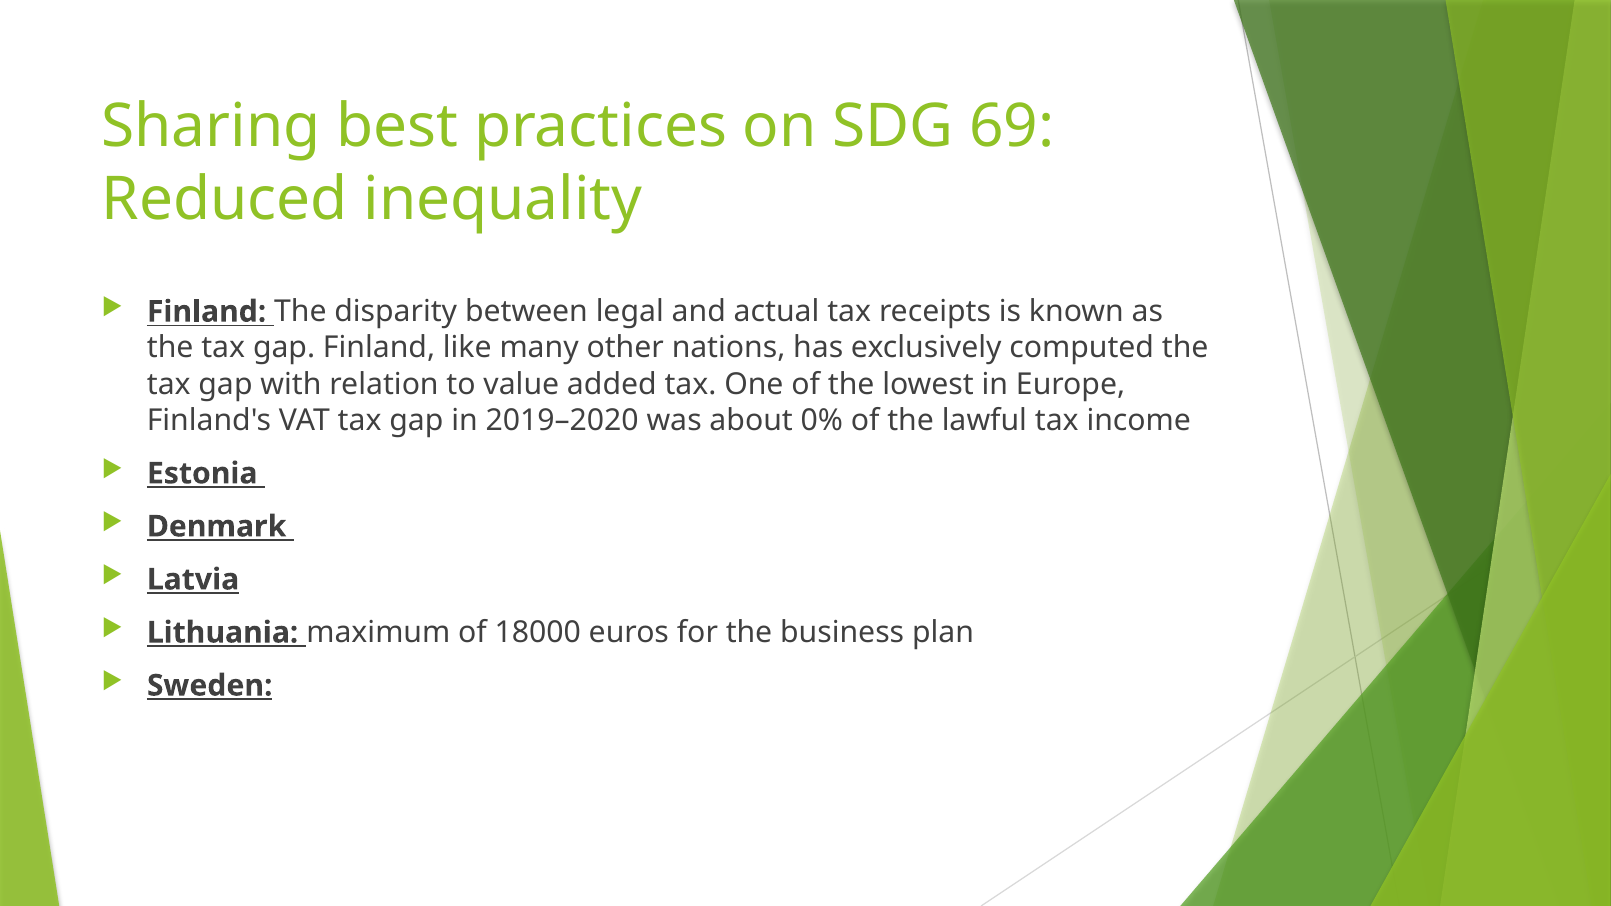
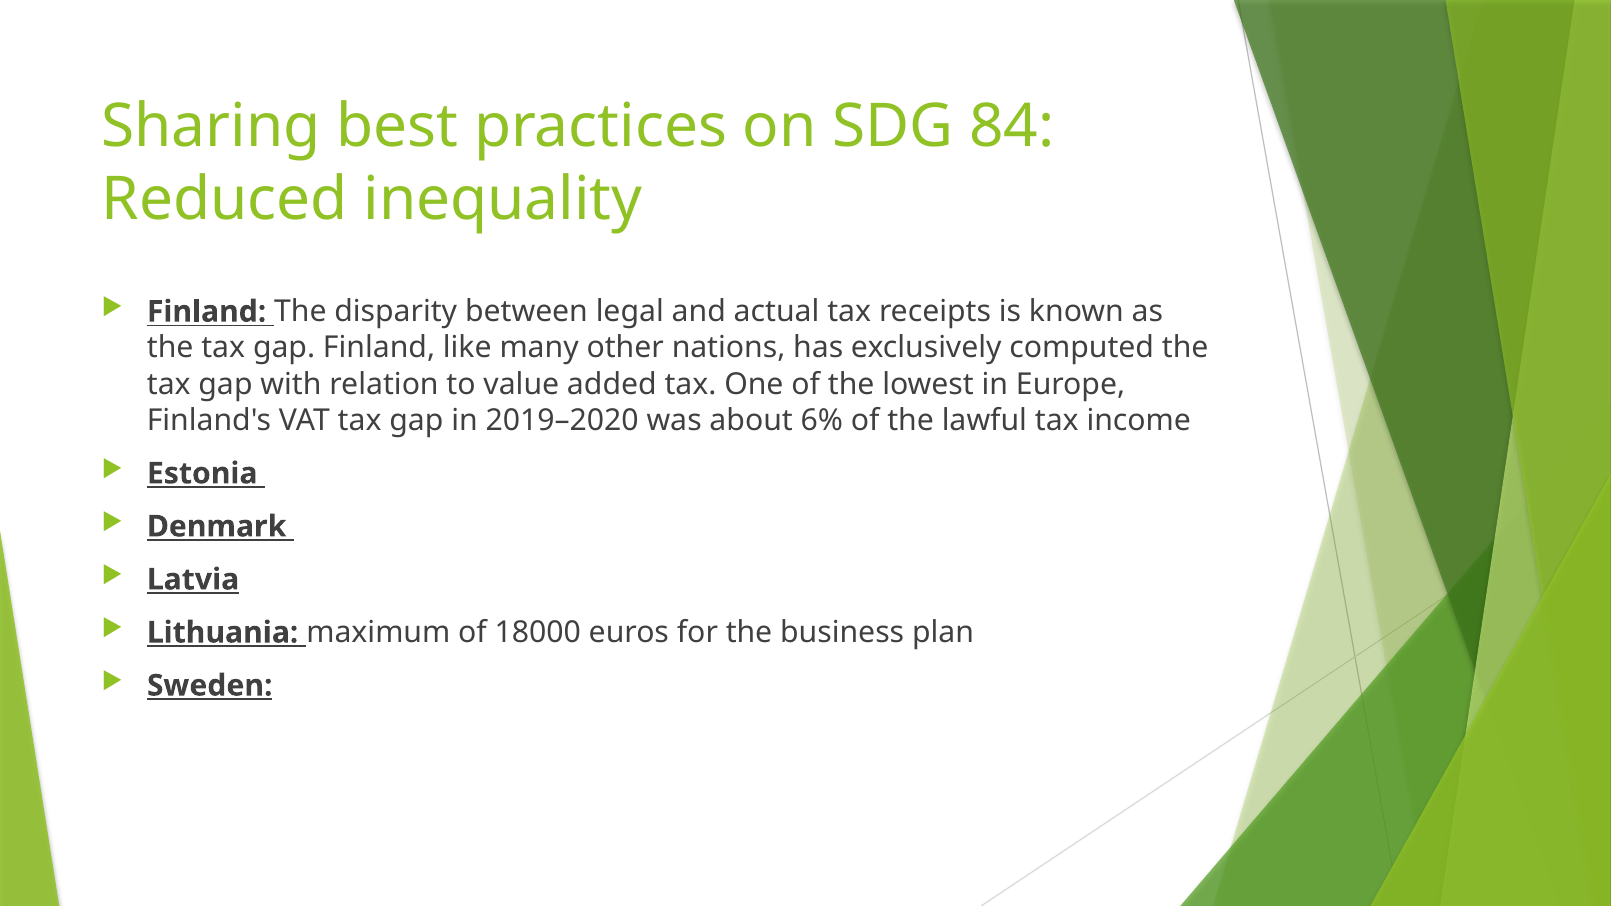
69: 69 -> 84 (1012, 127)
0%: 0% -> 6% (822, 421)
